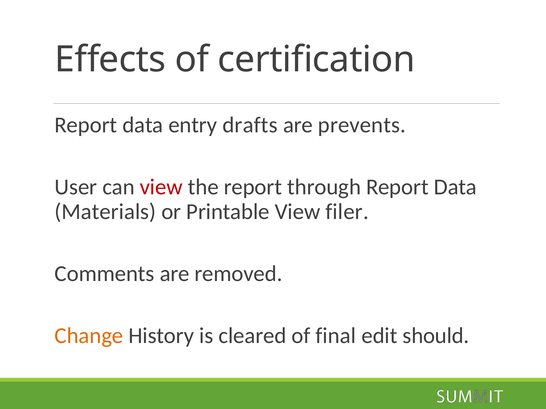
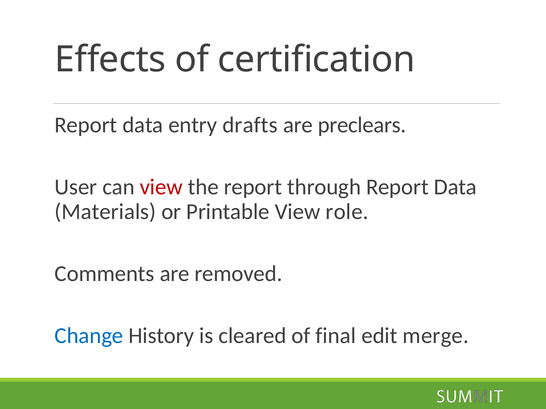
prevents: prevents -> preclears (362, 125)
filer: filer -> role (347, 212)
Change colour: orange -> blue (89, 336)
should: should -> merge (436, 336)
